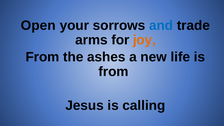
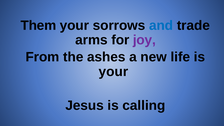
Open: Open -> Them (38, 25)
joy colour: orange -> purple (144, 40)
from: from -> your (113, 72)
